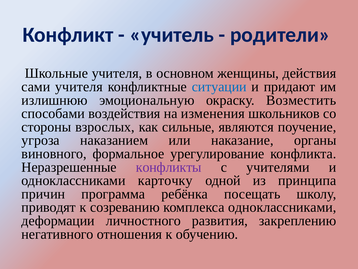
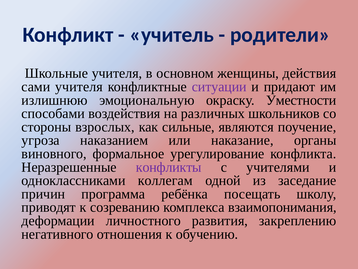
ситуации colour: blue -> purple (219, 87)
Возместить: Возместить -> Уместности (301, 100)
изменения: изменения -> различных (213, 113)
карточку: карточку -> коллегам (165, 180)
принципа: принципа -> заседание (307, 180)
комплекса одноклассниками: одноклассниками -> взаимопонимания (282, 207)
